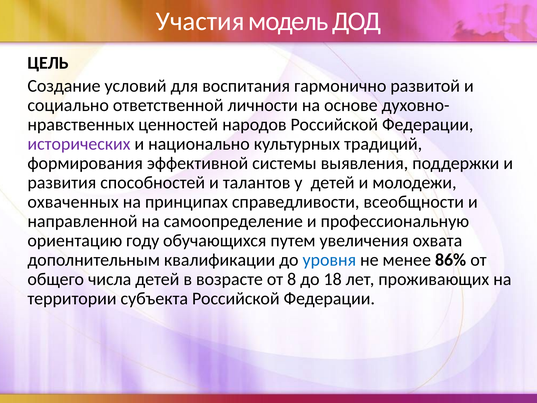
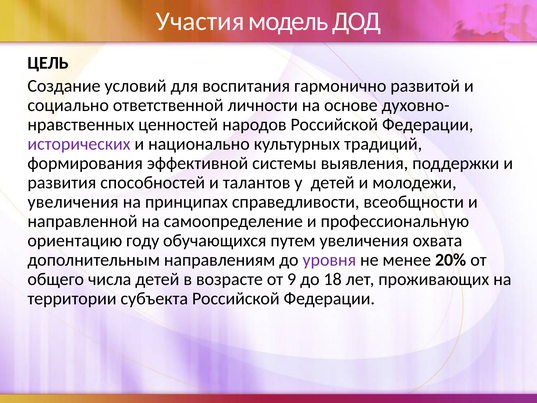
охваченных: охваченных -> увеличения (73, 202)
квалификации: квалификации -> направлениям (220, 260)
уровня colour: blue -> purple (329, 260)
86%: 86% -> 20% (451, 260)
8: 8 -> 9 (292, 279)
